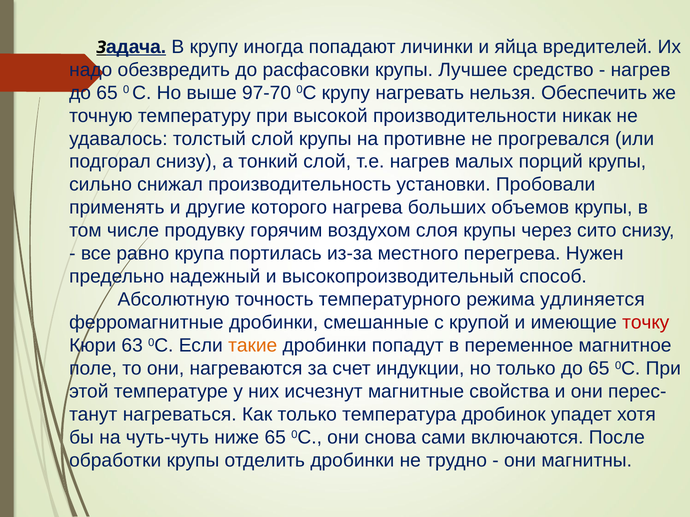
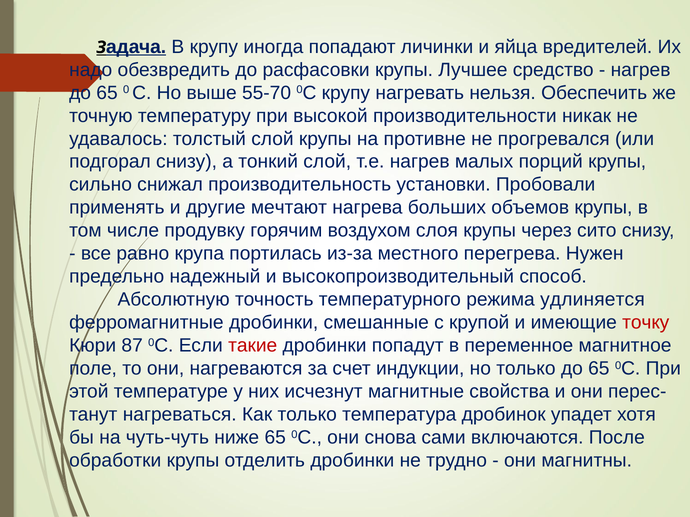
97-70: 97-70 -> 55-70 (267, 93)
которого: которого -> мечтают (289, 208)
63: 63 -> 87 (132, 346)
такие colour: orange -> red (253, 346)
